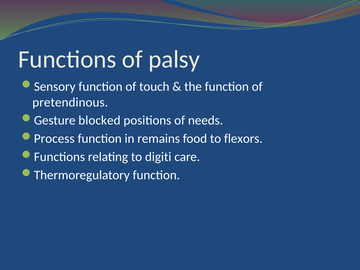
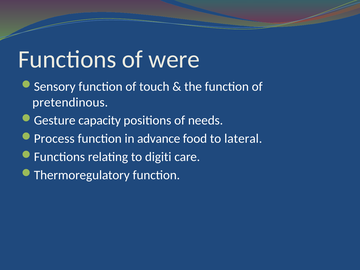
palsy: palsy -> were (174, 59)
blocked: blocked -> capacity (100, 120)
remains: remains -> advance (159, 139)
flexors: flexors -> lateral (243, 139)
